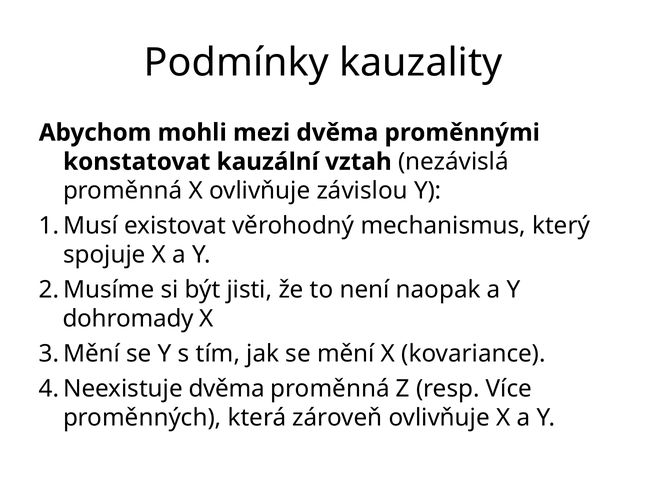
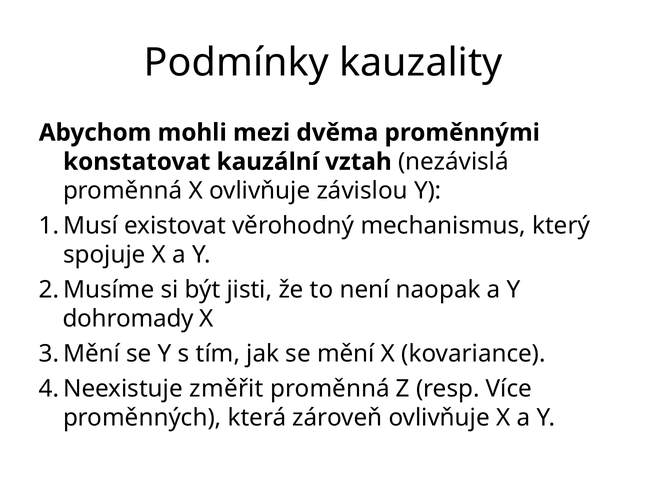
dvěma: dvěma -> změřit (227, 389)
